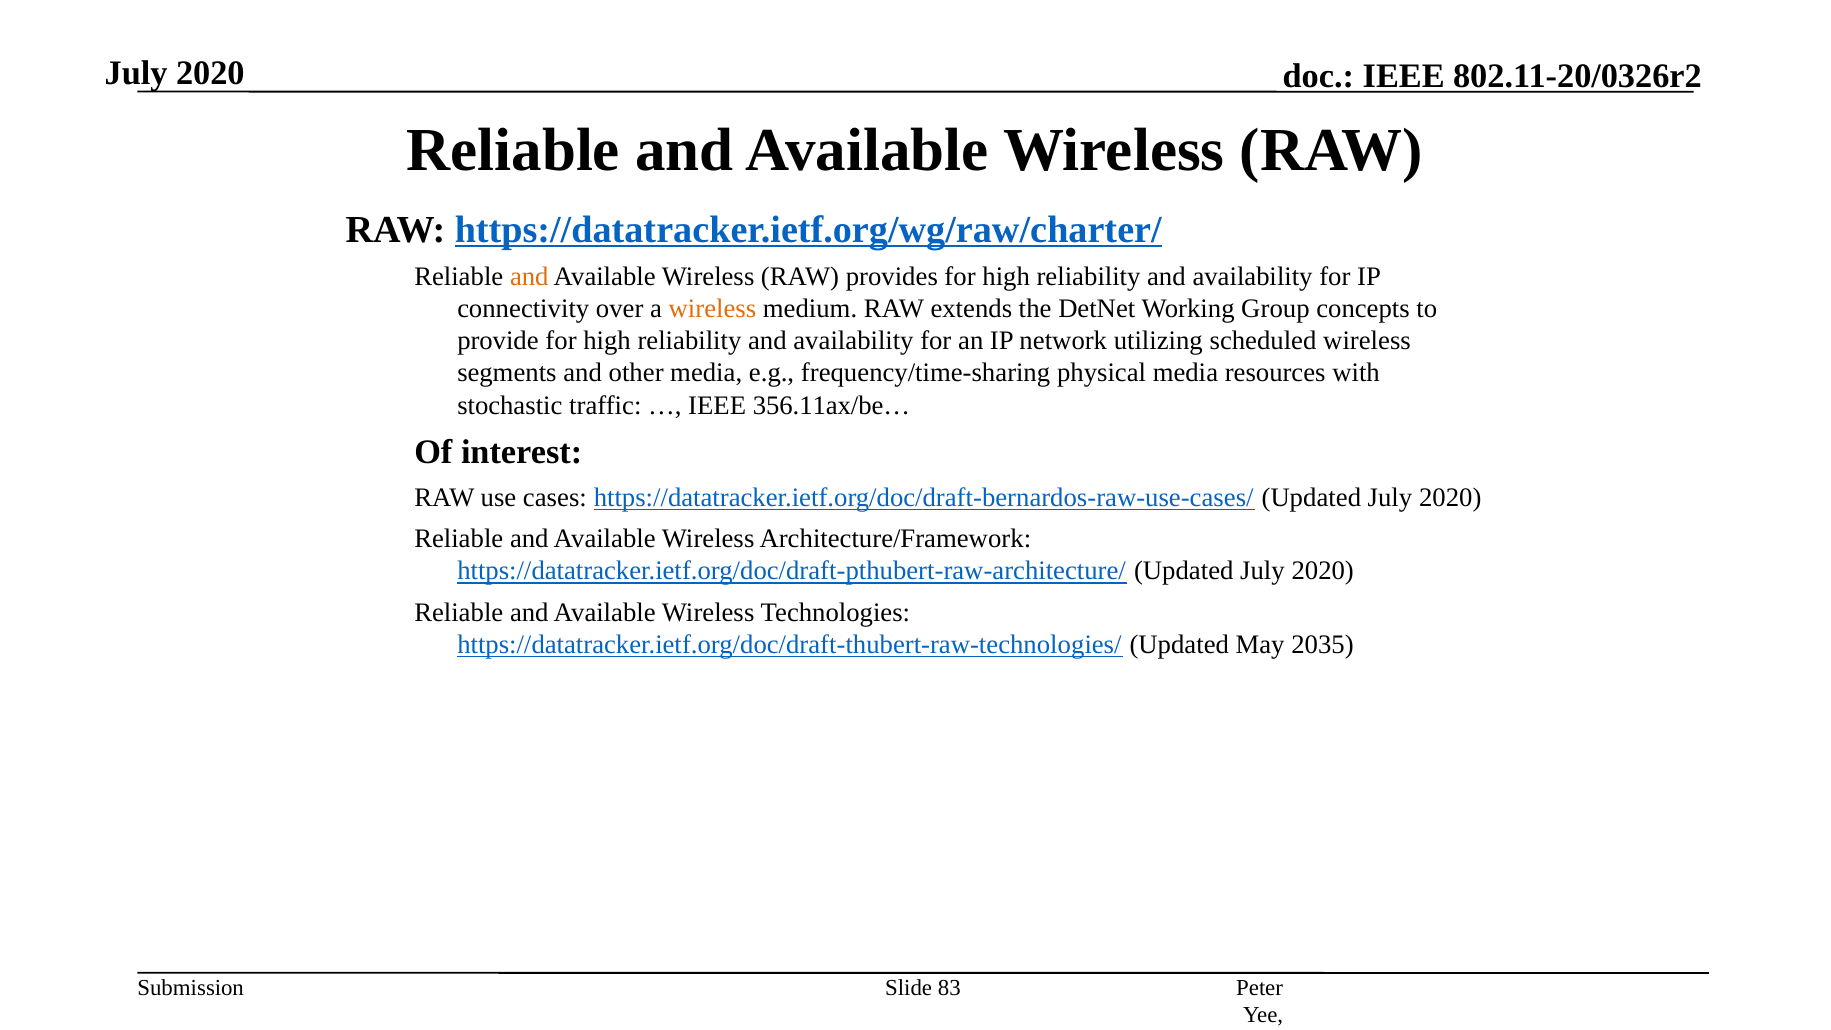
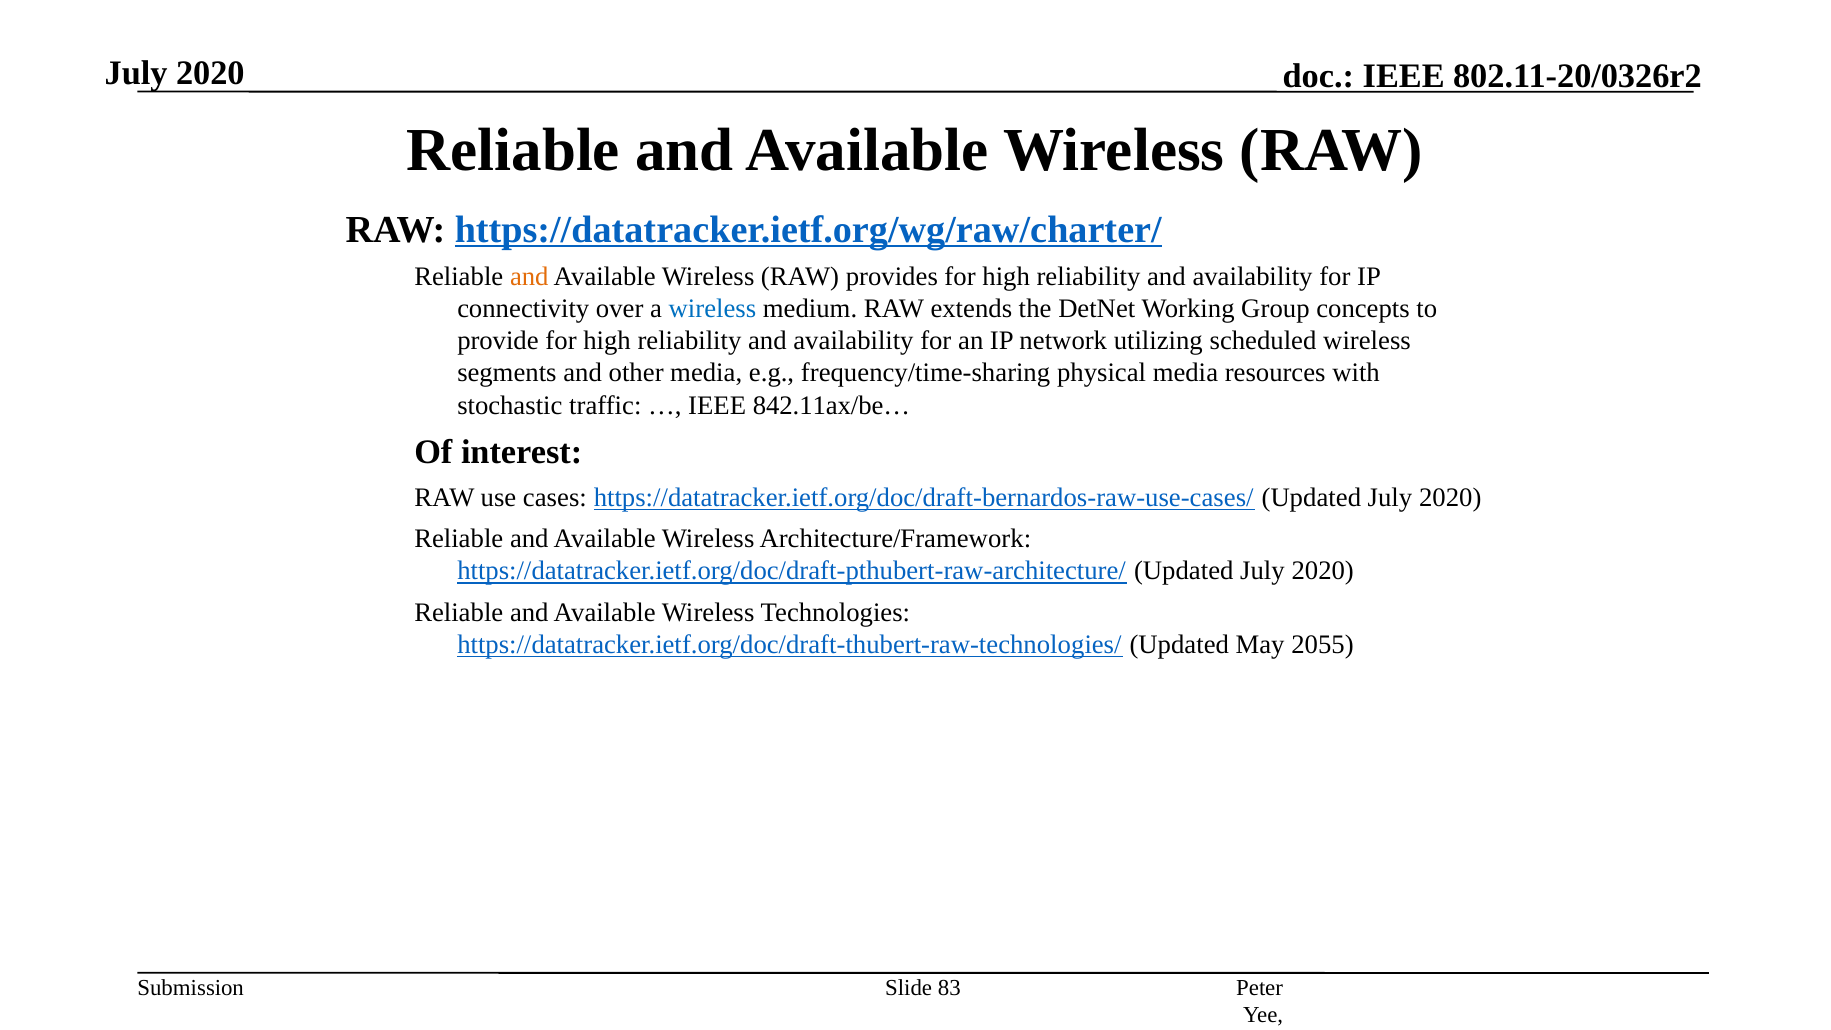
wireless colour: orange -> blue (712, 309)
356.11ax/be…: 356.11ax/be… -> 842.11ax/be… (831, 405)
2035: 2035 -> 2055 (1323, 645)
